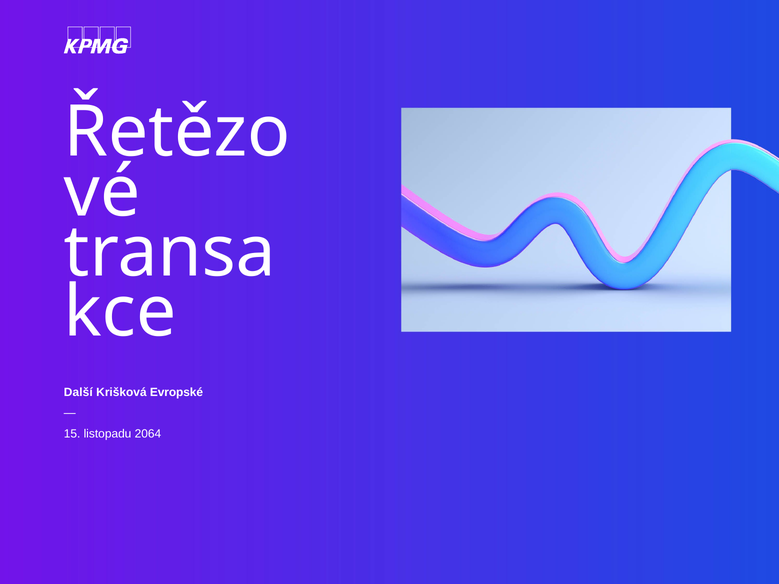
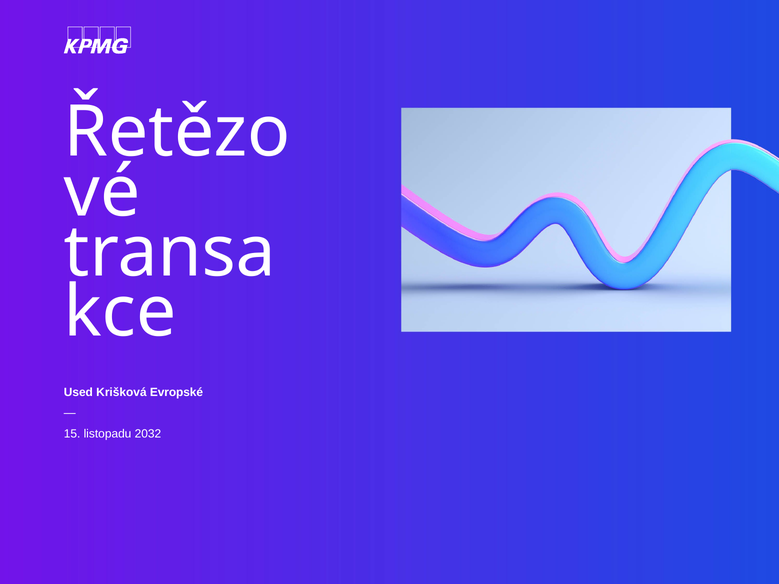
Další: Další -> Used (78, 392)
2064: 2064 -> 2032 (148, 434)
